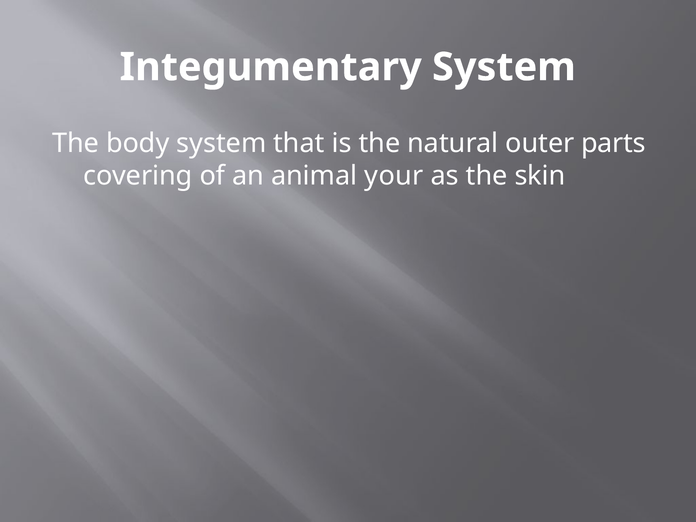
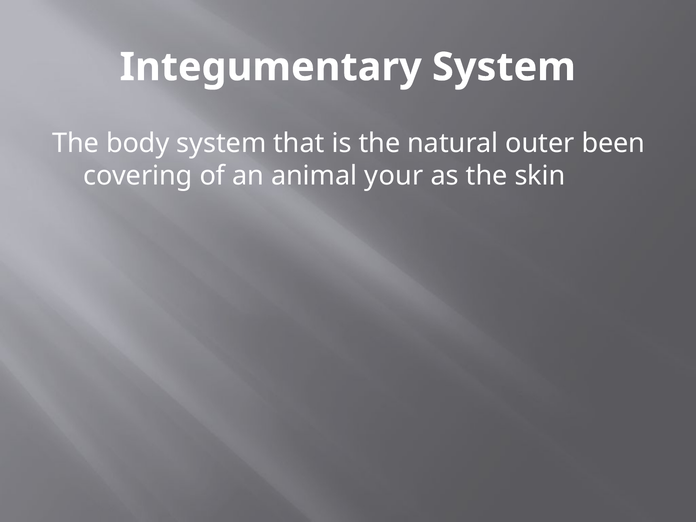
parts: parts -> been (613, 143)
